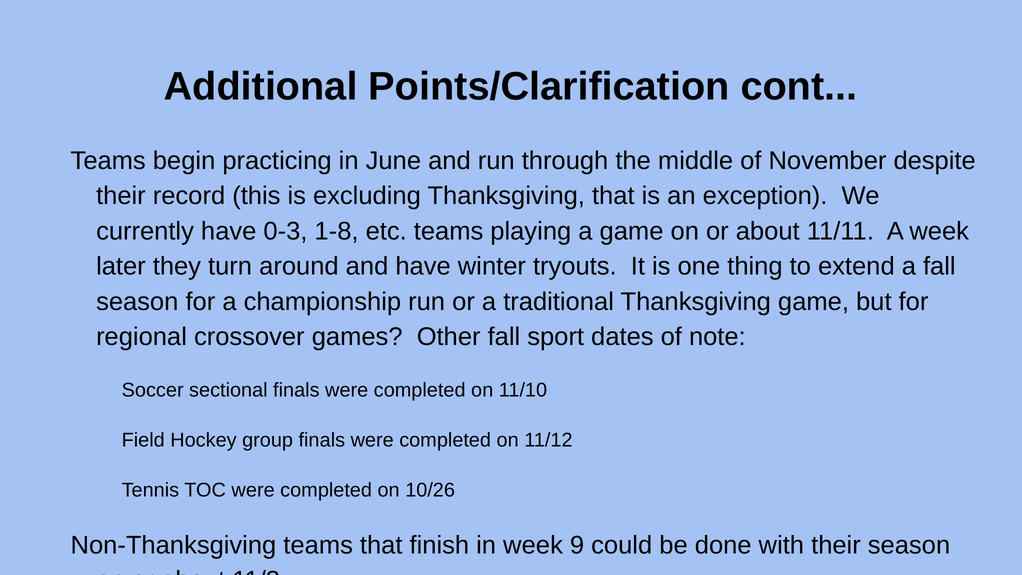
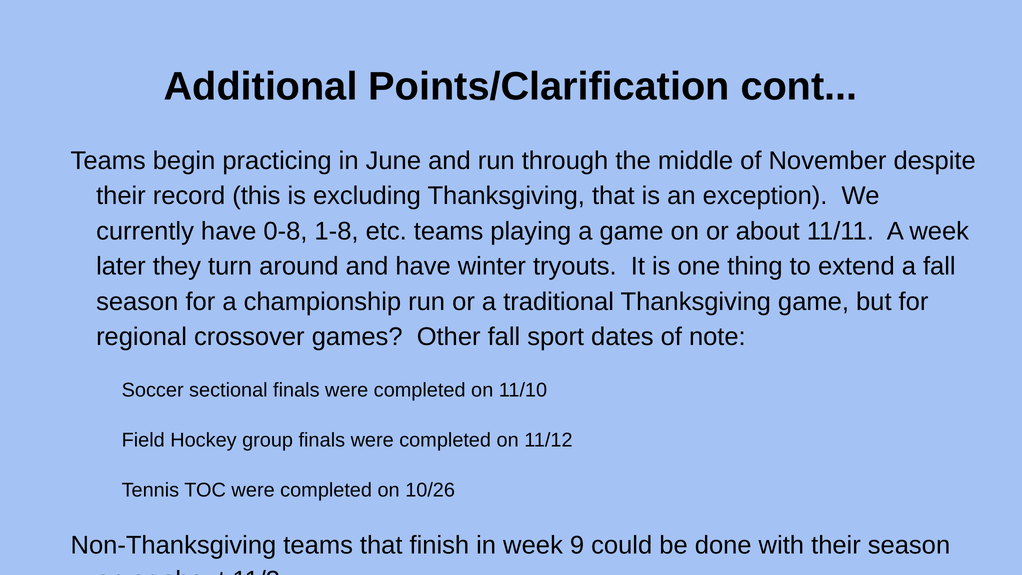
0-3: 0-3 -> 0-8 (285, 231)
